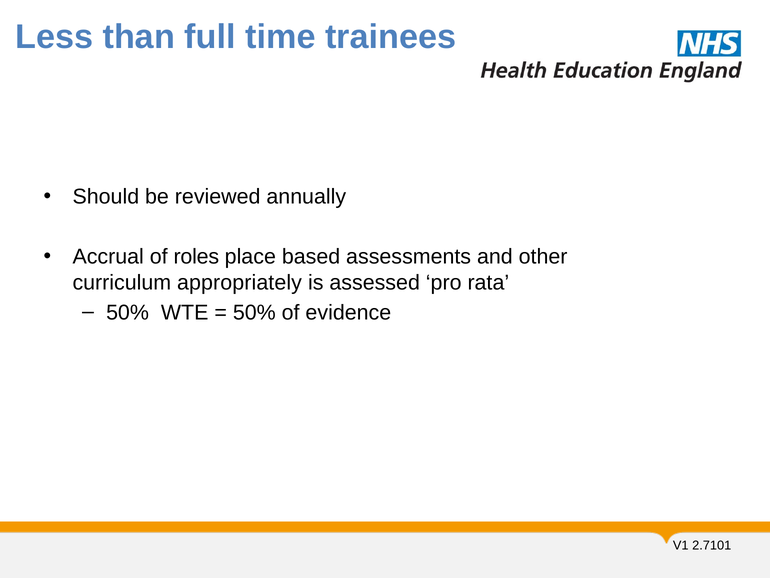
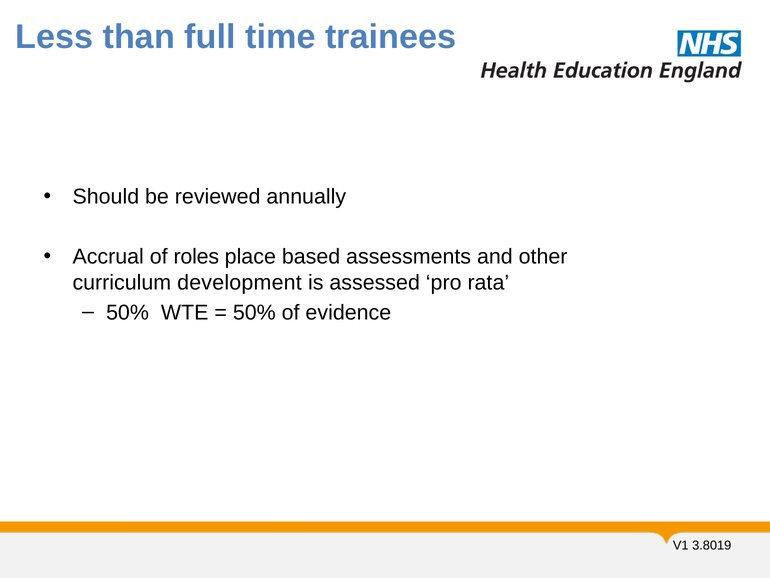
appropriately: appropriately -> development (239, 282)
2.7101: 2.7101 -> 3.8019 (712, 545)
